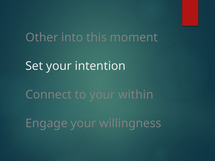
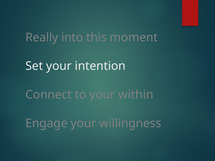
Other: Other -> Really (42, 37)
